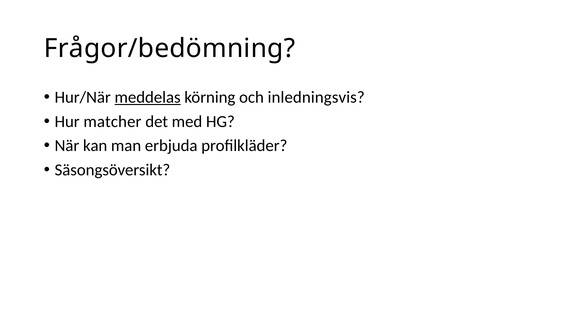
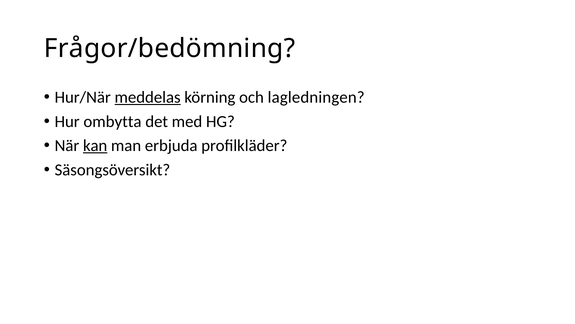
inledningsvis: inledningsvis -> lagledningen (316, 97)
matcher: matcher -> ombytta (112, 121)
kan underline: none -> present (95, 145)
